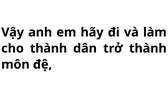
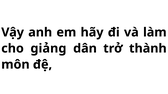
thành: thành -> giảng (48, 49)
